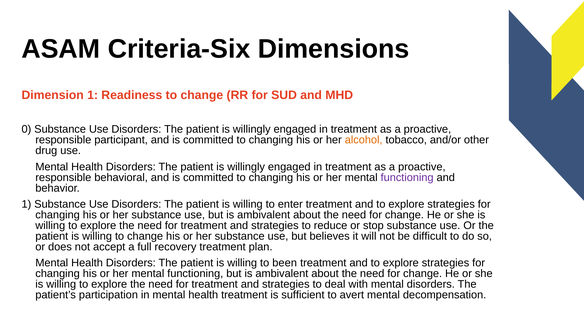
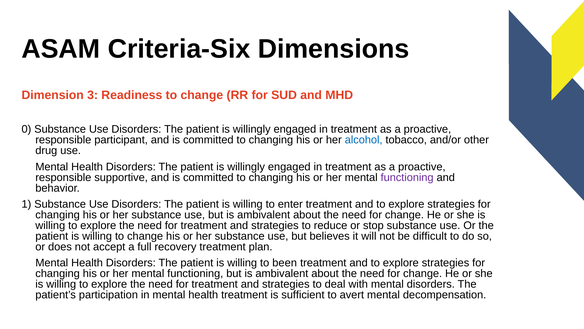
Dimension 1: 1 -> 3 (93, 95)
alcohol colour: orange -> blue (364, 140)
behavioral: behavioral -> supportive (121, 177)
